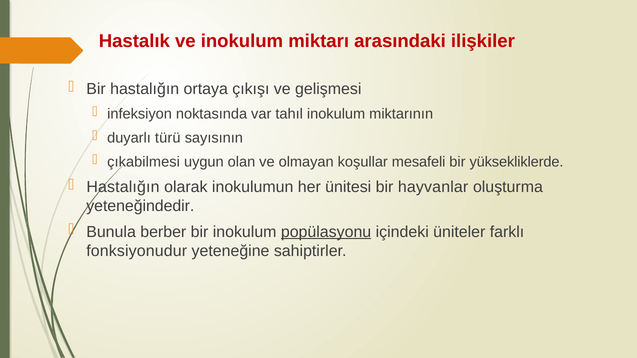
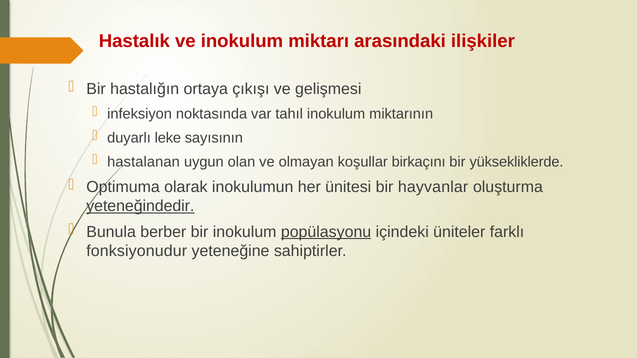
türü: türü -> leke (168, 138)
çıkabilmesi: çıkabilmesi -> hastalanan (144, 162)
mesafeli: mesafeli -> birkaçını (419, 162)
Hastalığın: Hastalığın -> Optimuma (123, 187)
yeteneğindedir underline: none -> present (140, 206)
